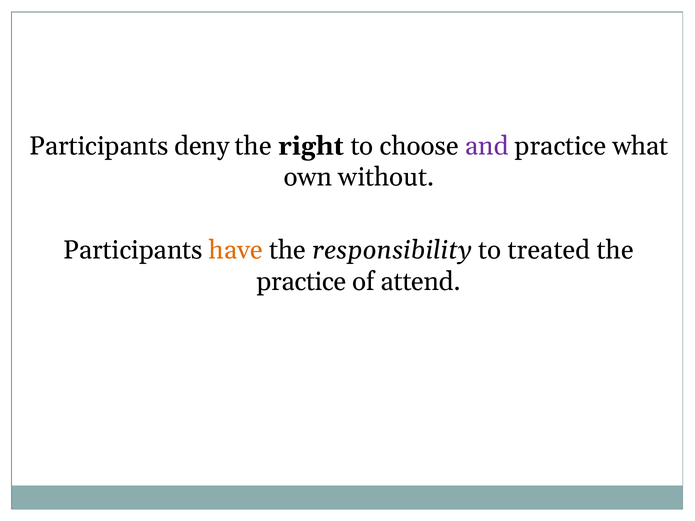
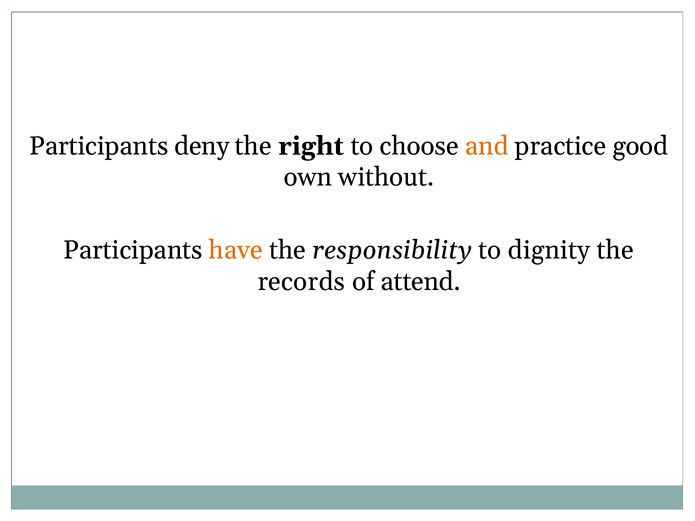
and colour: purple -> orange (487, 146)
what: what -> good (640, 146)
treated: treated -> dignity (549, 250)
practice: practice -> records (301, 282)
